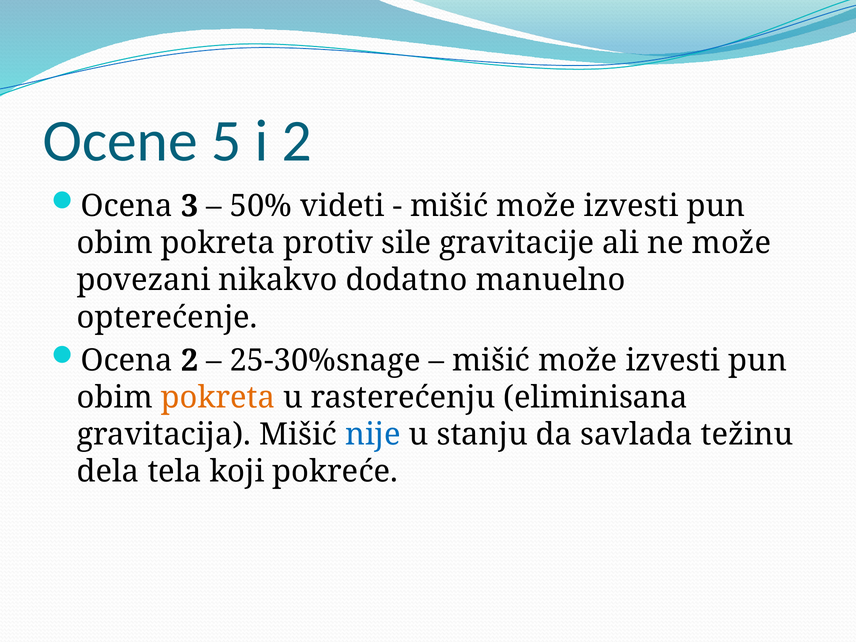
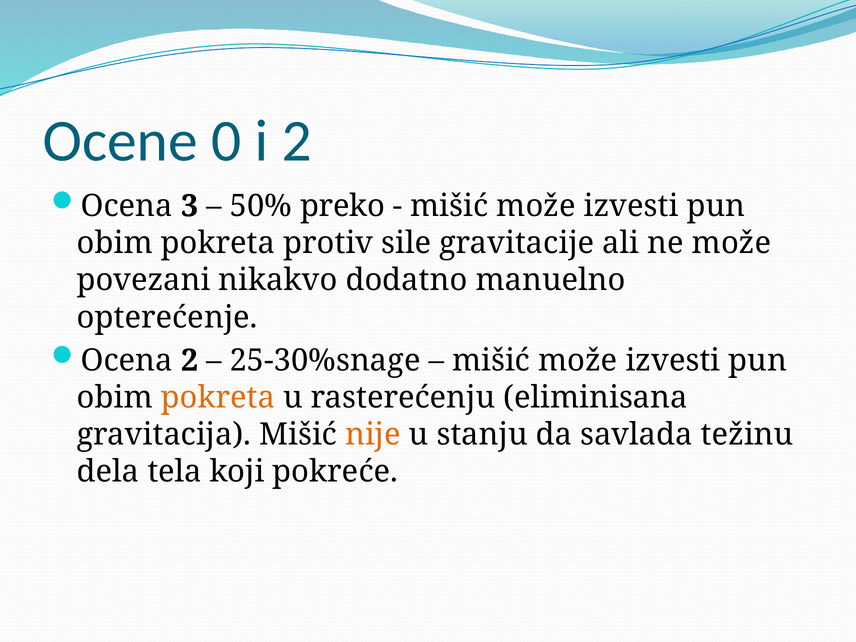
5: 5 -> 0 (226, 141)
videti: videti -> preko (342, 206)
nije colour: blue -> orange (373, 435)
